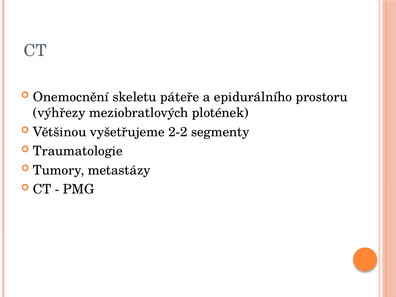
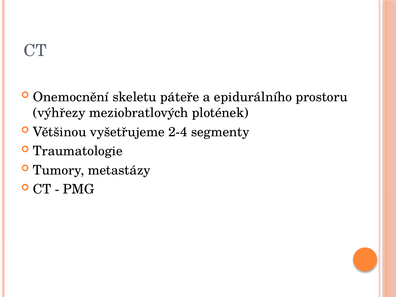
2-2: 2-2 -> 2-4 (178, 132)
